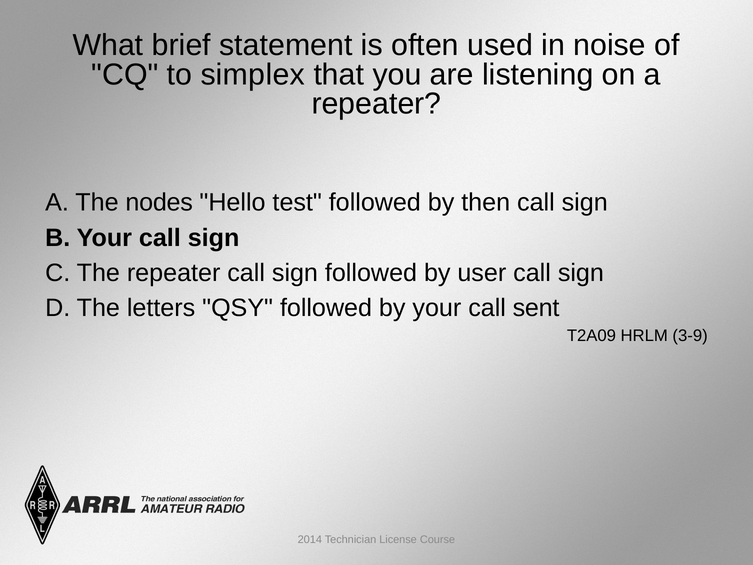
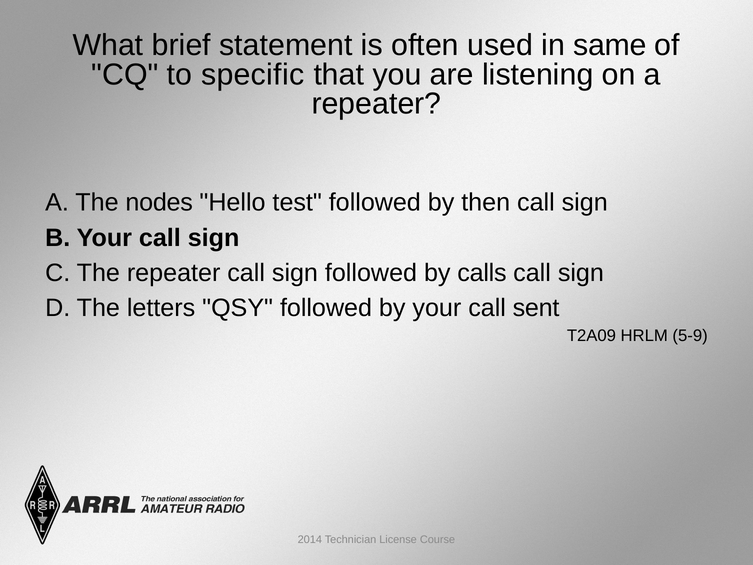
noise: noise -> same (610, 45)
simplex: simplex -> specific (253, 75)
user: user -> calls (482, 273)
3-9: 3-9 -> 5-9 (690, 336)
